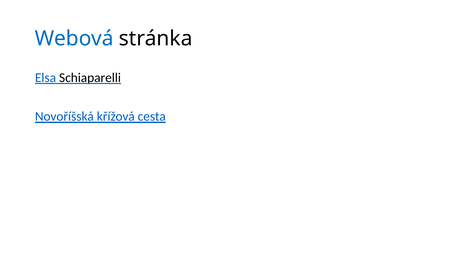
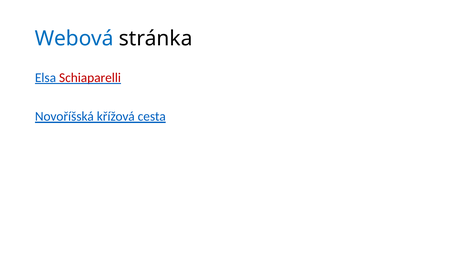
Schiaparelli colour: black -> red (90, 78)
